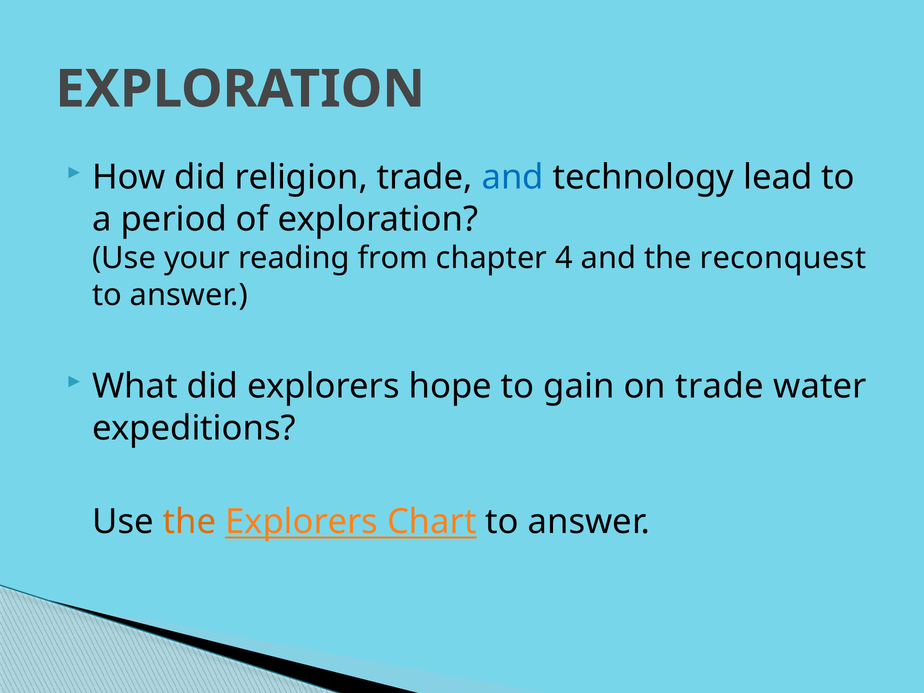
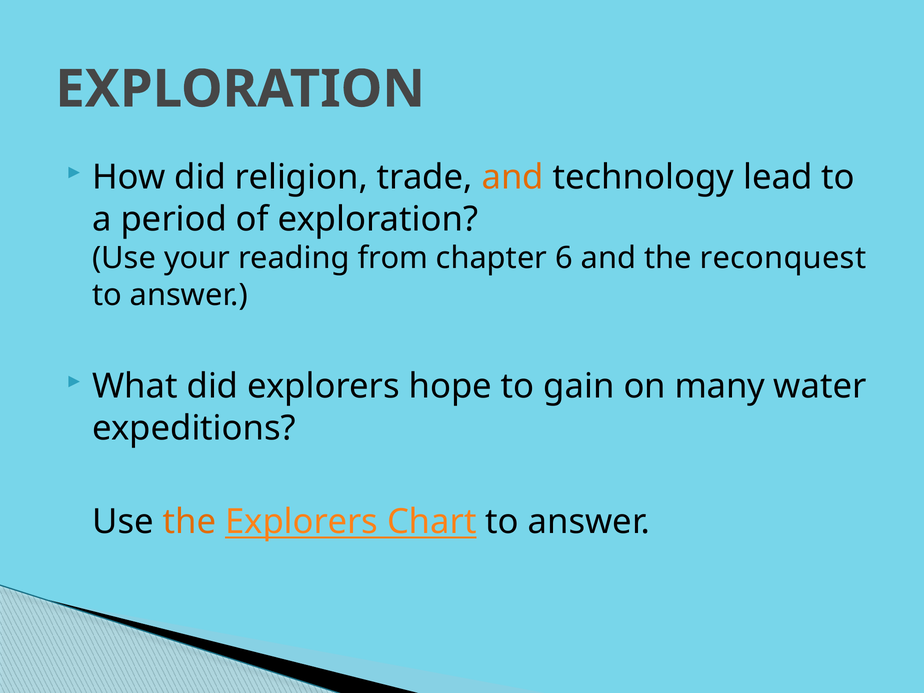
and colour: blue -> orange (513, 177)
4: 4 -> 6 (564, 258)
on trade: trade -> many (720, 386)
